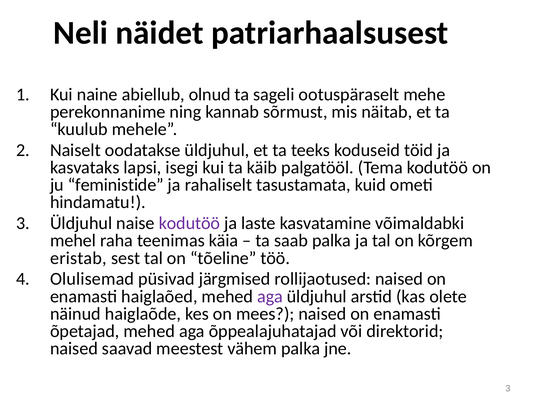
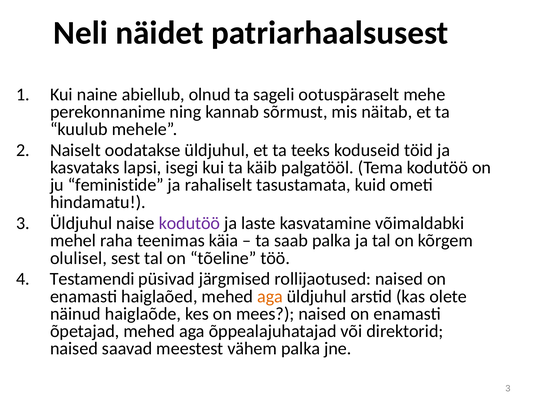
eristab: eristab -> olulisel (78, 258)
Olulisemad: Olulisemad -> Testamendi (92, 279)
aga colour: purple -> orange (270, 297)
